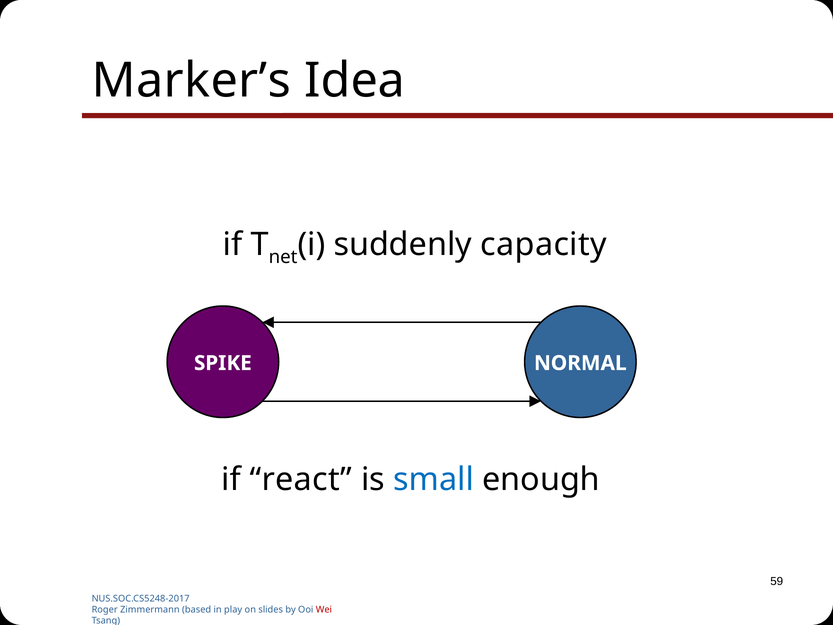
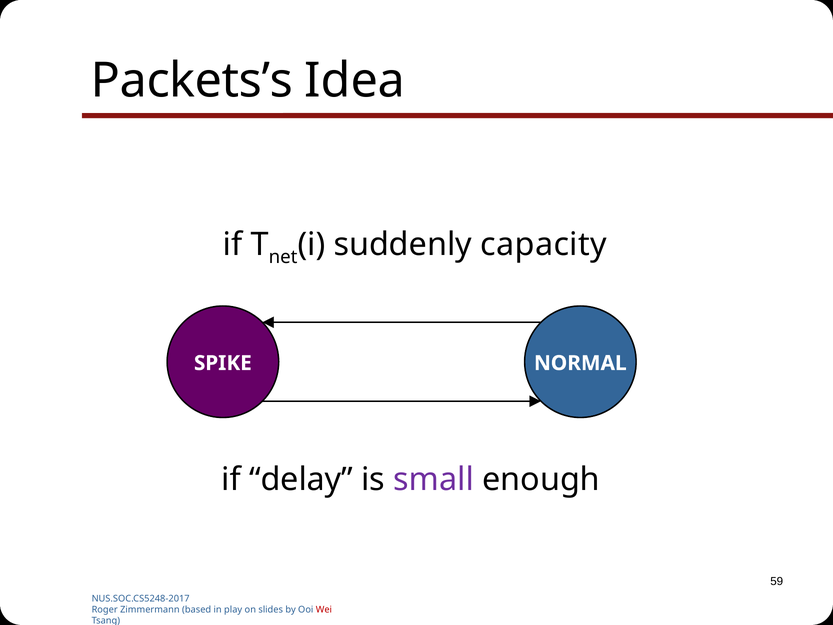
Marker’s: Marker’s -> Packets’s (192, 81)
react: react -> delay (301, 479)
small colour: blue -> purple (434, 479)
